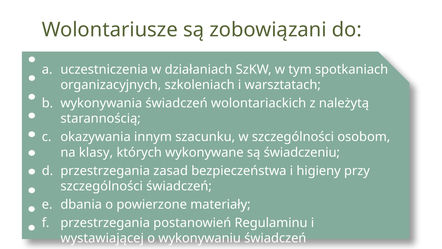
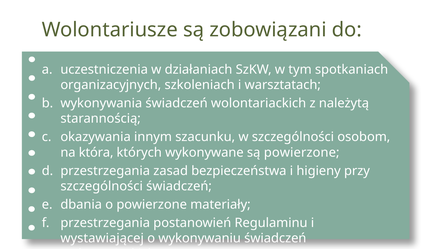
klasy: klasy -> która (96, 152)
są świadczeniu: świadczeniu -> powierzone (302, 152)
